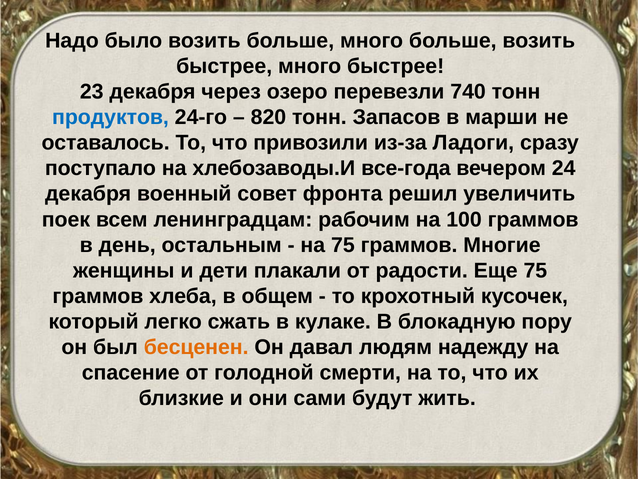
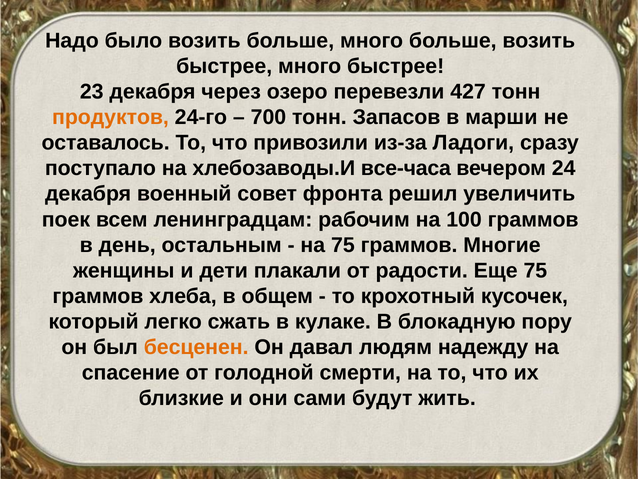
740: 740 -> 427 (468, 92)
продуктов colour: blue -> orange (110, 117)
820: 820 -> 700 (268, 117)
все-года: все-года -> все-часа (406, 168)
